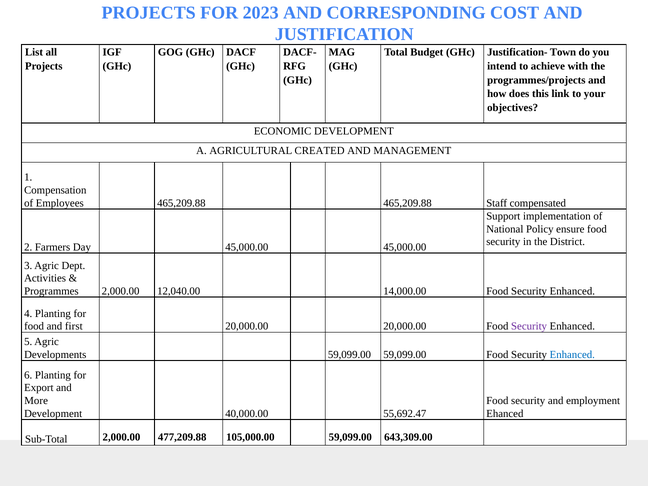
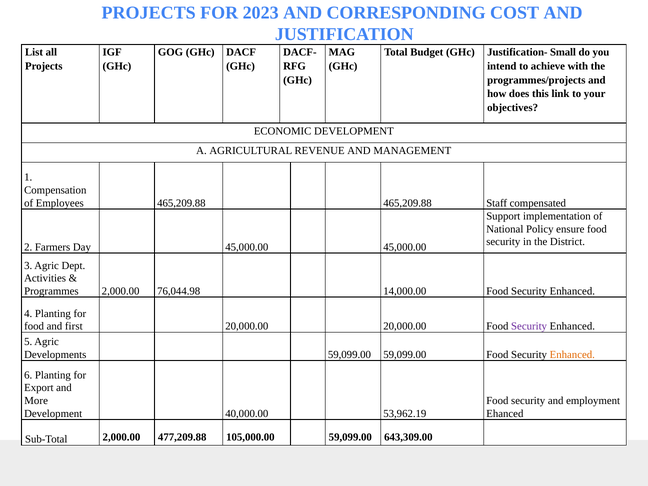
Town: Town -> Small (563, 52)
CREATED: CREATED -> REVENUE (320, 151)
12,040.00: 12,040.00 -> 76,044.98 (179, 291)
Enhanced colour: blue -> orange (572, 354)
55,692.47: 55,692.47 -> 53,962.19 (405, 413)
